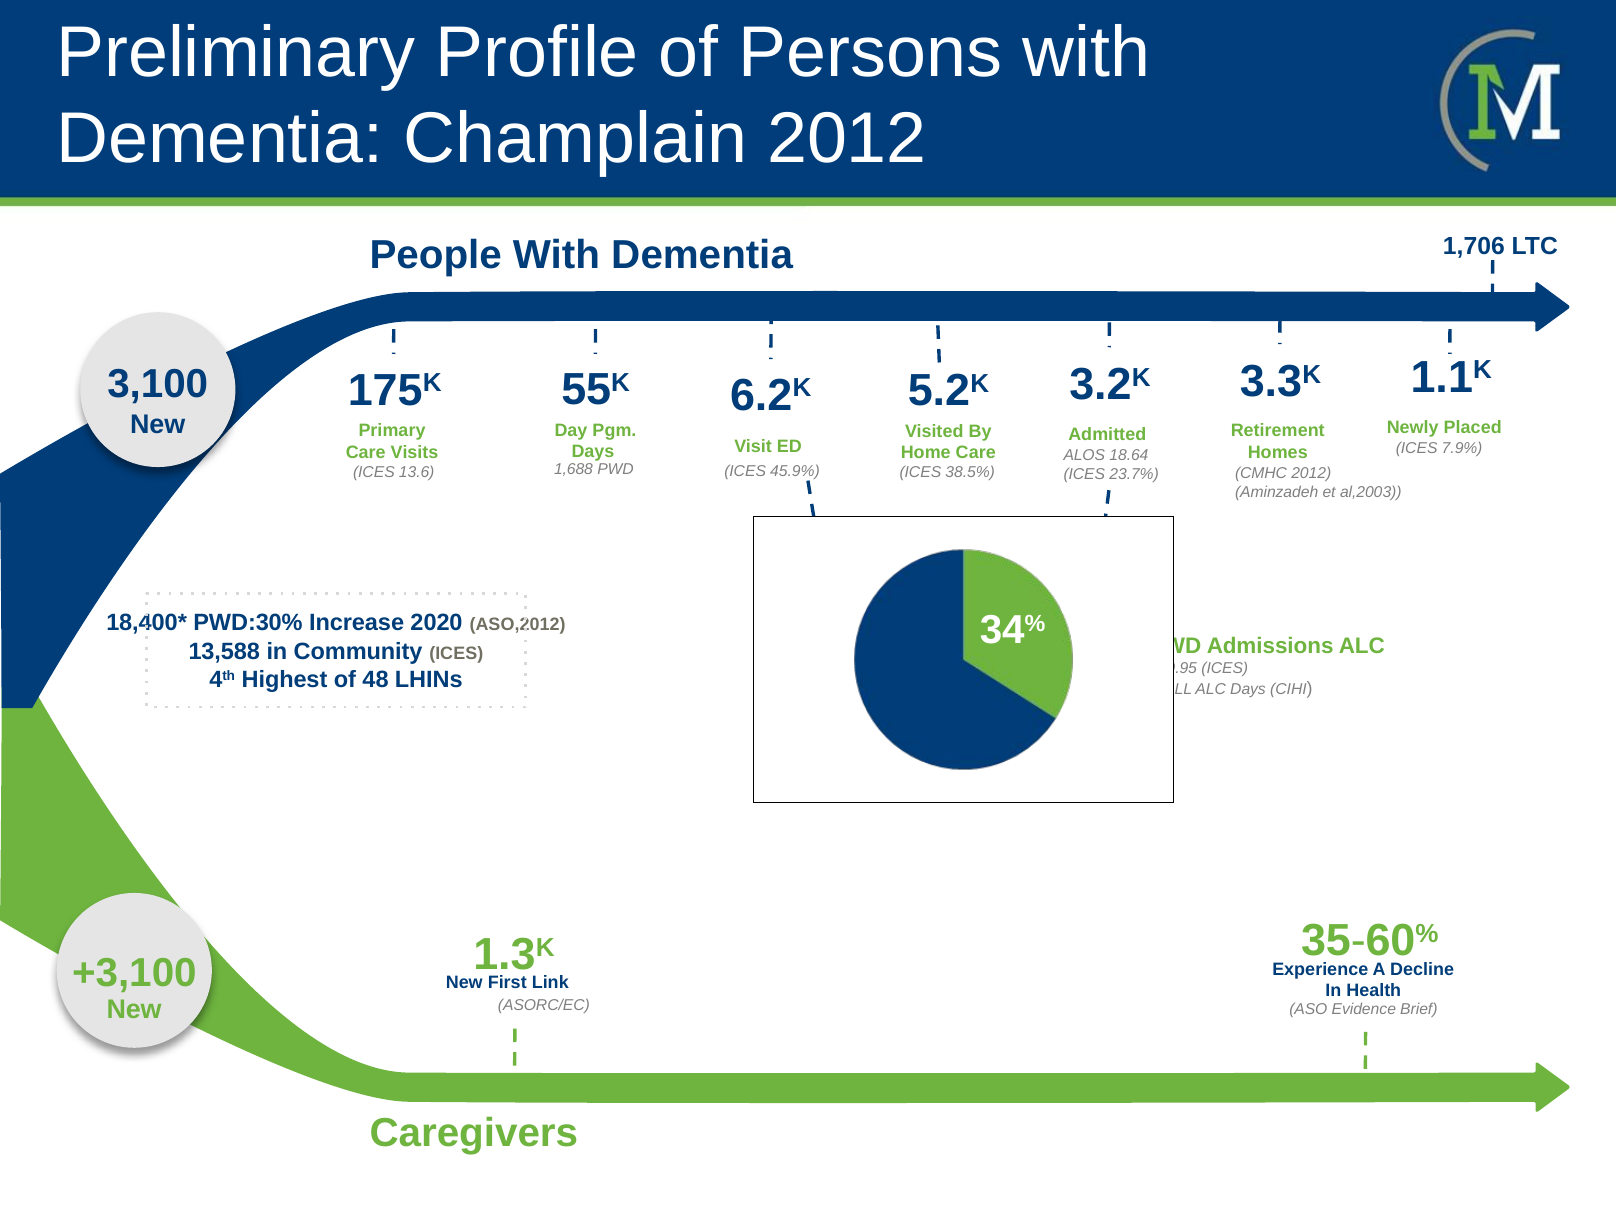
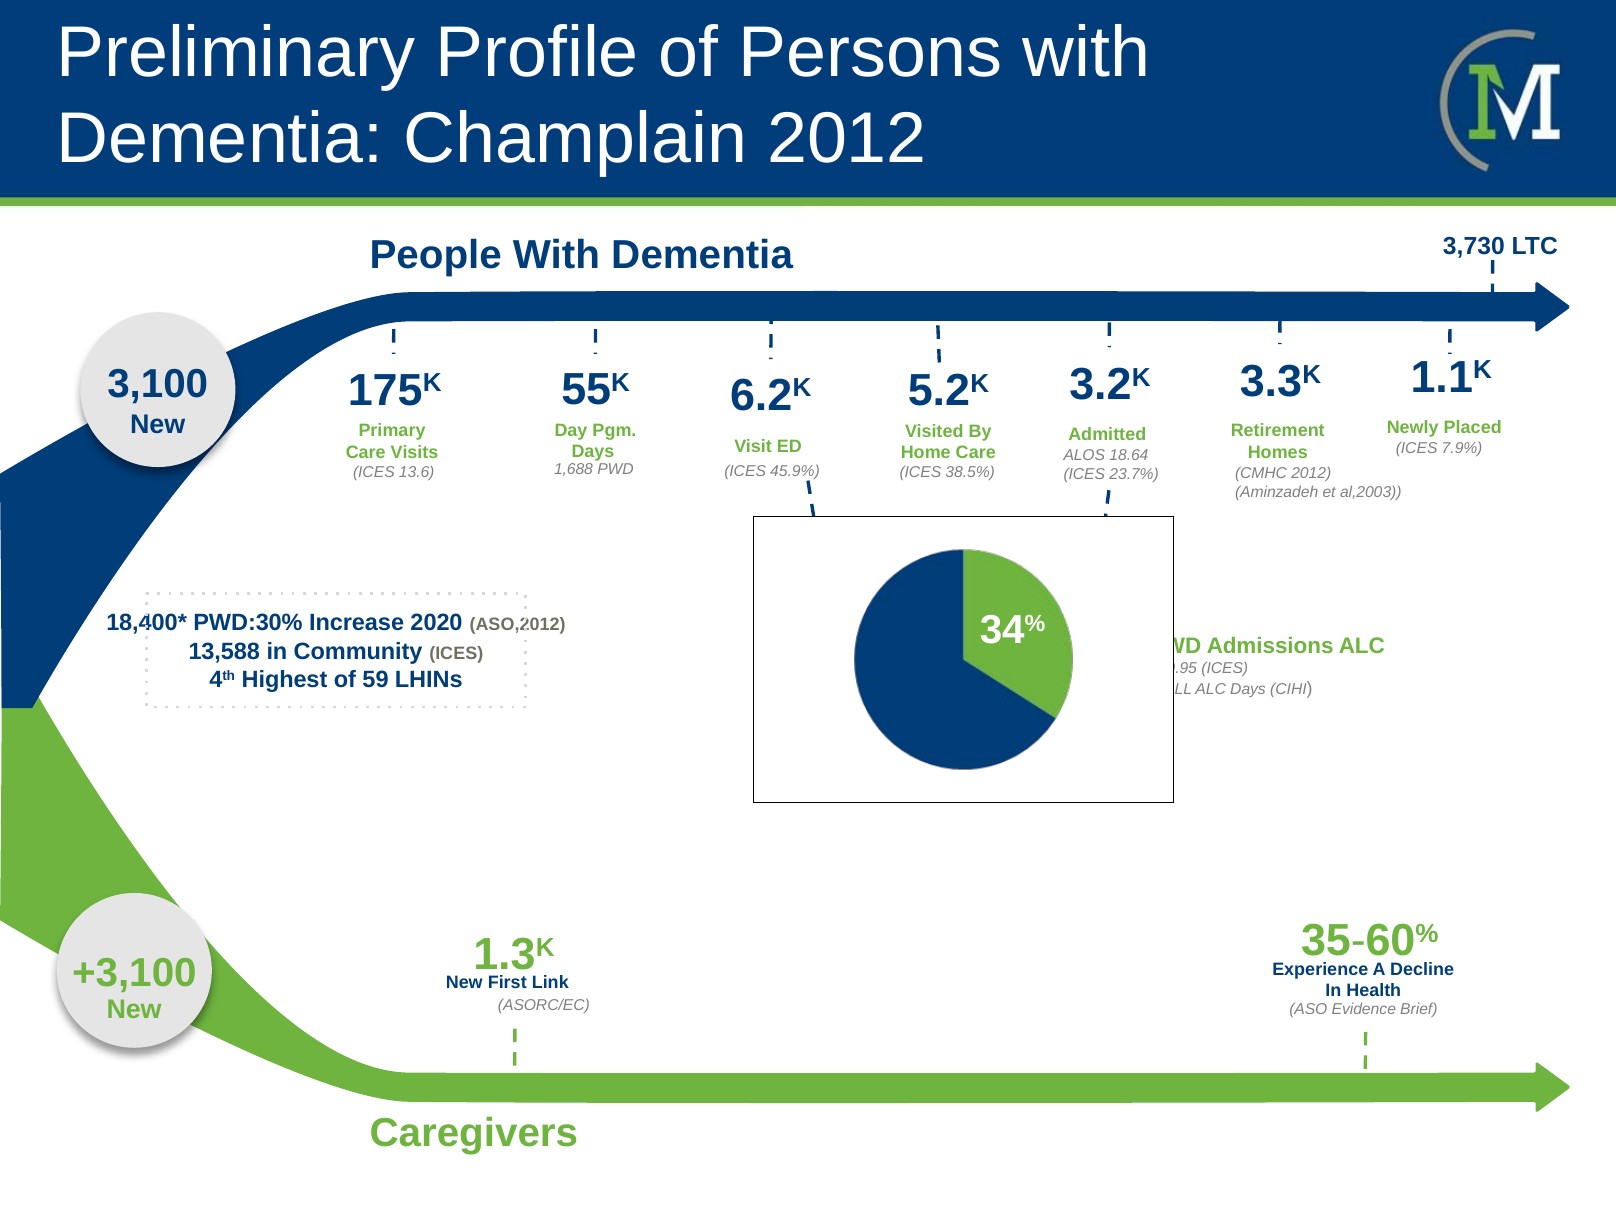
1,706: 1,706 -> 3,730 (1474, 247)
48: 48 -> 59 (376, 680)
